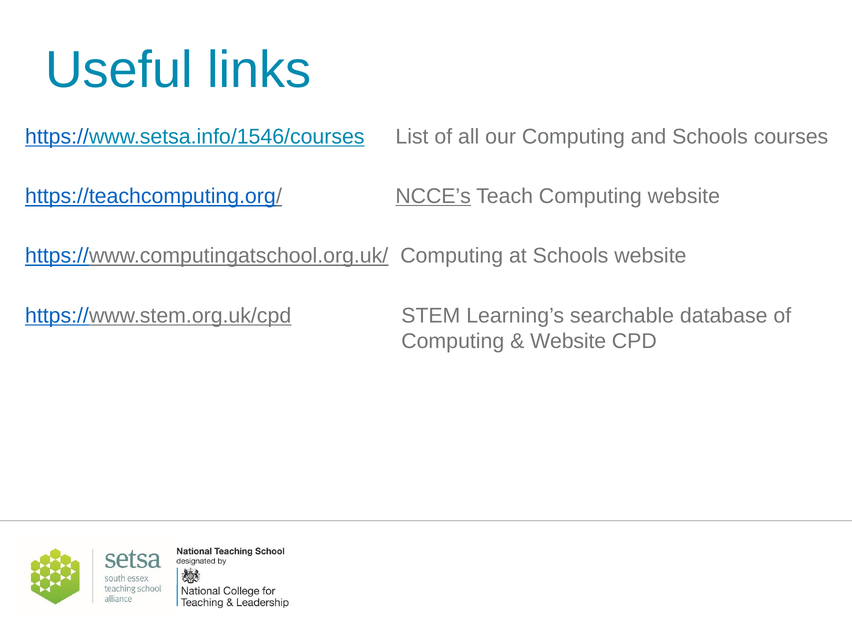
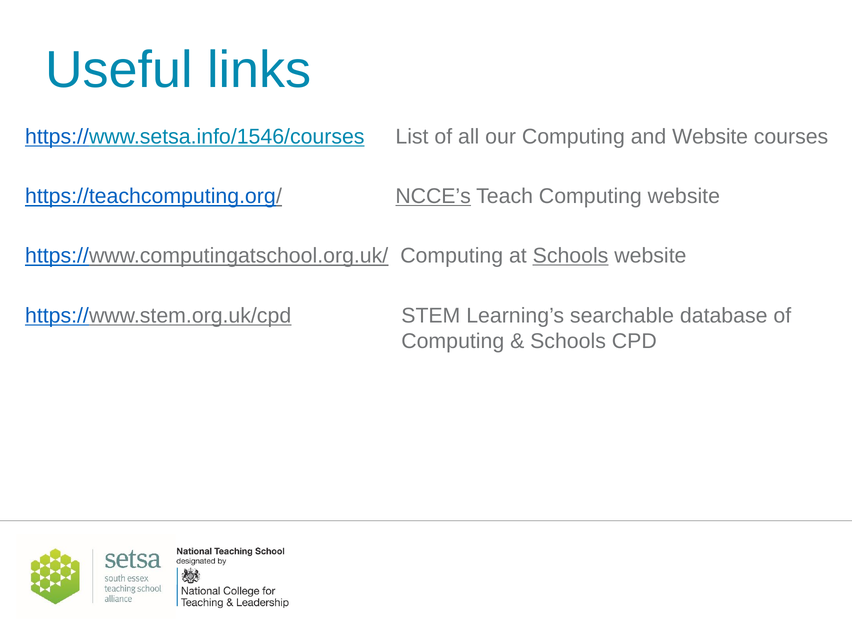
and Schools: Schools -> Website (710, 137)
Schools underline: none -> present (571, 256)
Website: Website -> Schools (568, 341)
